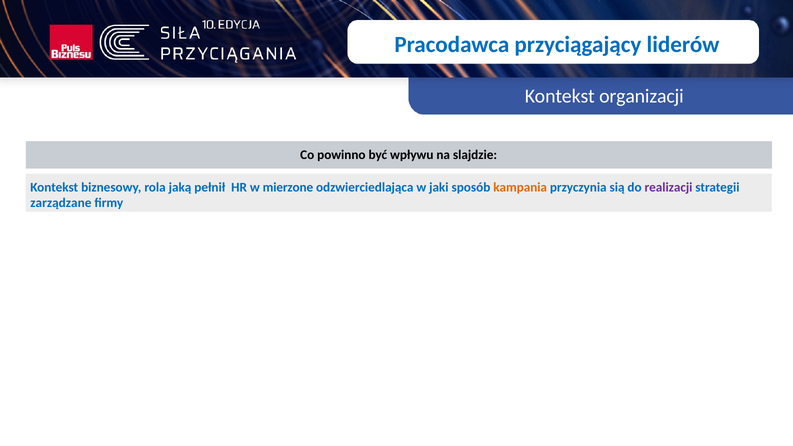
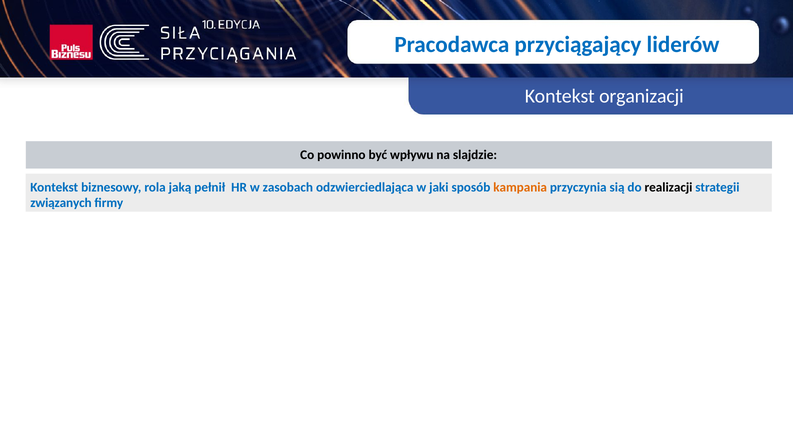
mierzone: mierzone -> zasobach (288, 187)
realizacji colour: purple -> black (669, 187)
zarządzane: zarządzane -> związanych (61, 203)
